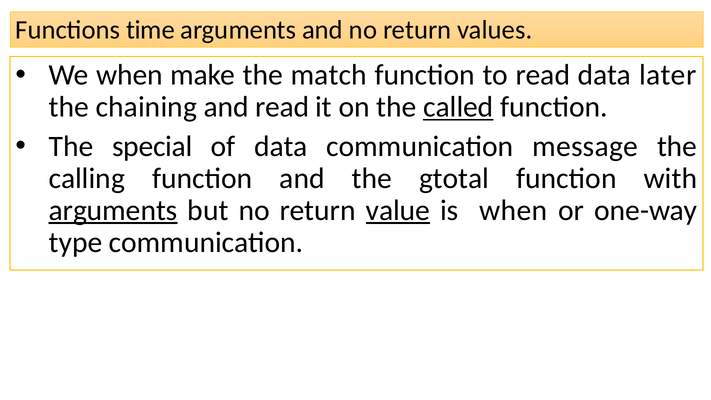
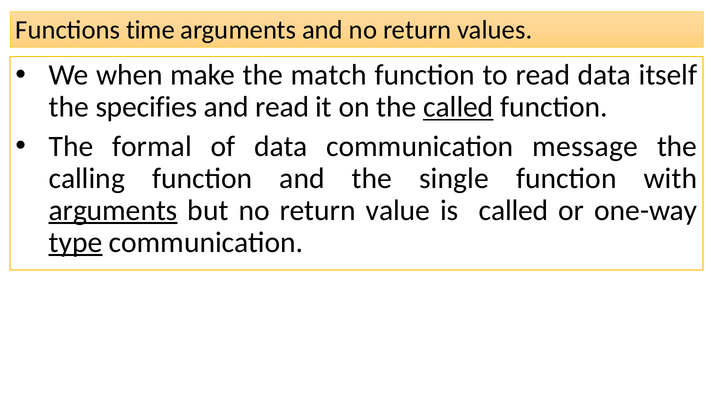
later: later -> itself (668, 75)
chaining: chaining -> specifies (146, 107)
special: special -> formal (152, 146)
gtotal: gtotal -> single (454, 178)
value underline: present -> none (398, 210)
is when: when -> called (514, 210)
type underline: none -> present (76, 242)
